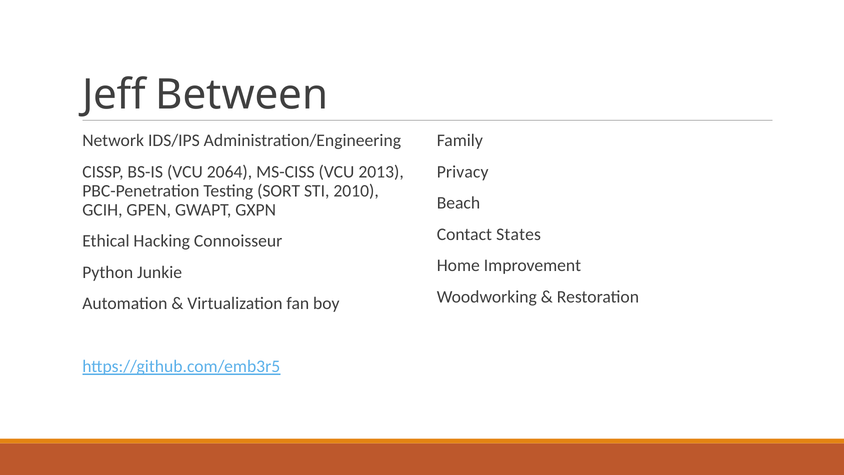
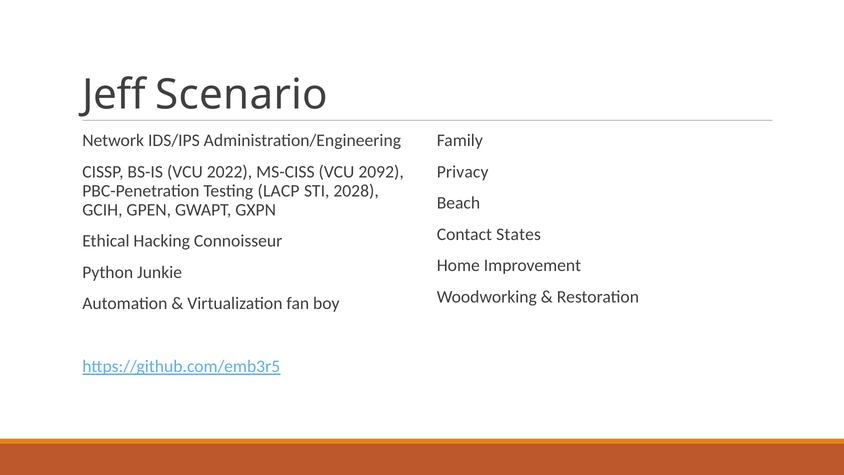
Between: Between -> Scenario (242, 95)
2064: 2064 -> 2022 (229, 172)
2013: 2013 -> 2092 (381, 172)
SORT: SORT -> LACP (279, 191)
2010: 2010 -> 2028 (356, 191)
